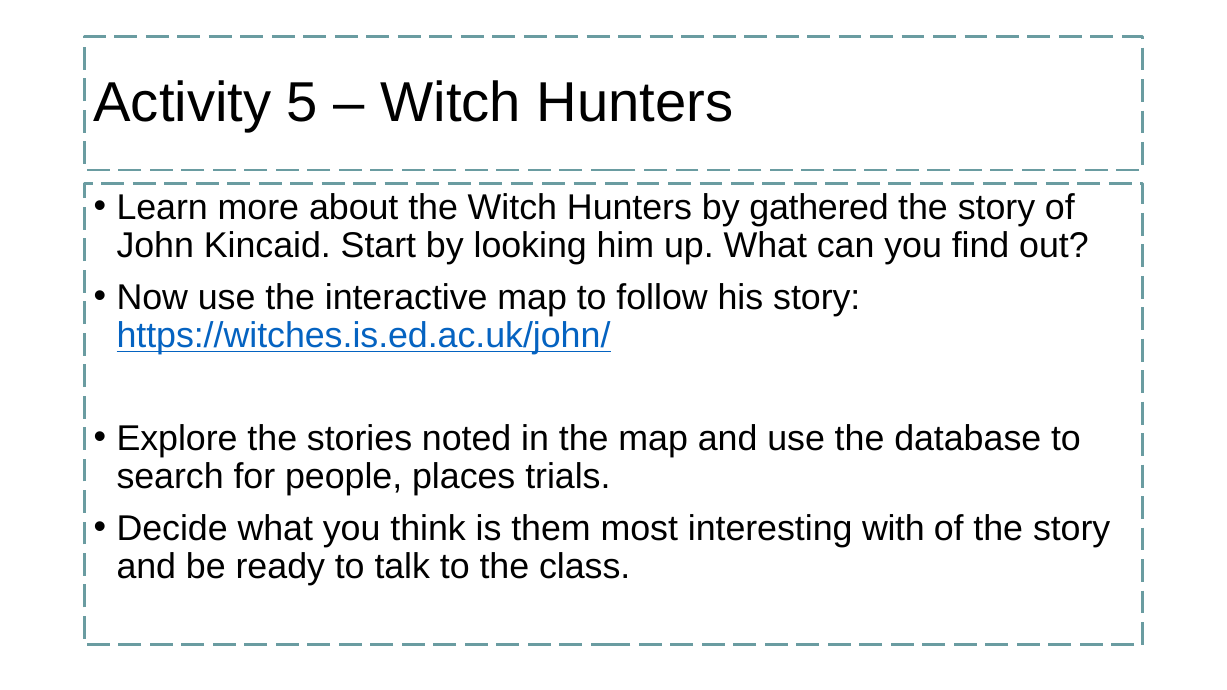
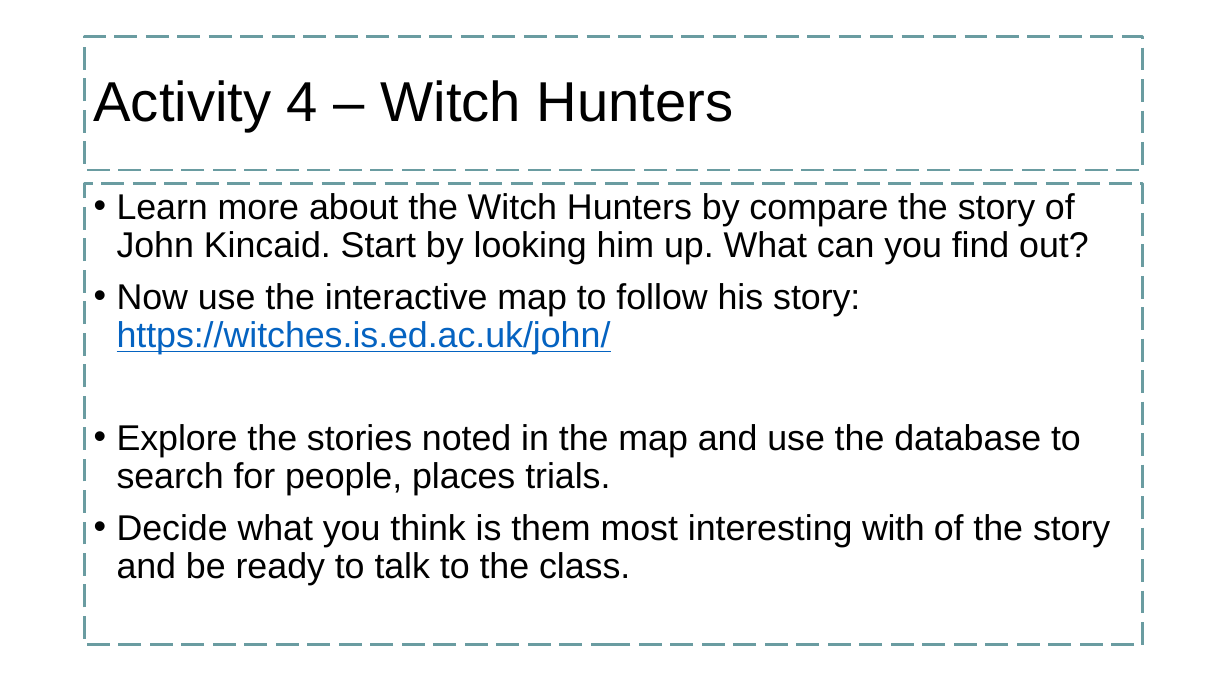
5: 5 -> 4 (303, 103)
gathered: gathered -> compare (819, 207)
